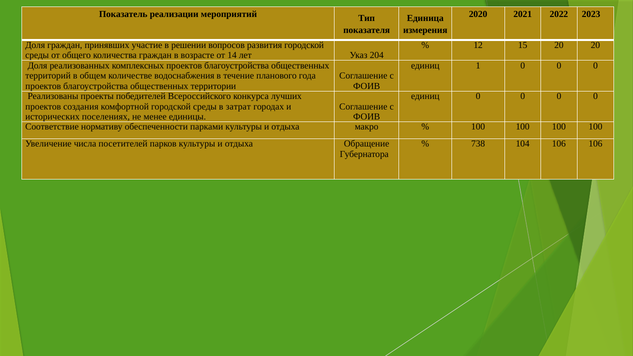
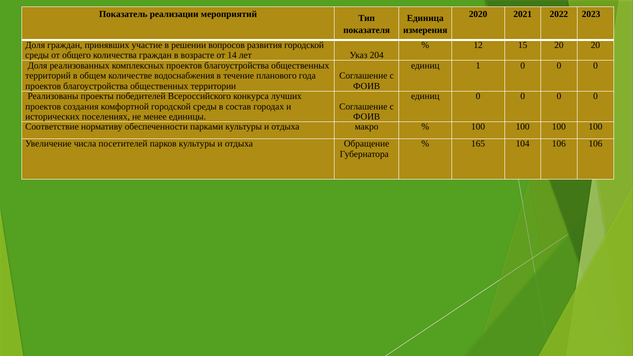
затрат: затрат -> состав (238, 106)
738: 738 -> 165 (478, 144)
